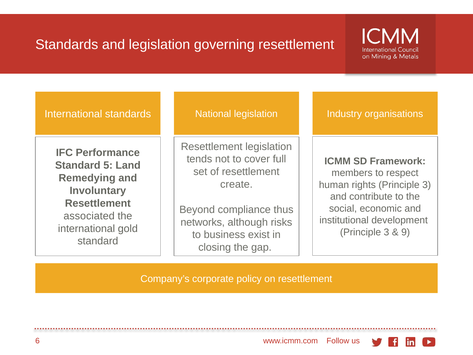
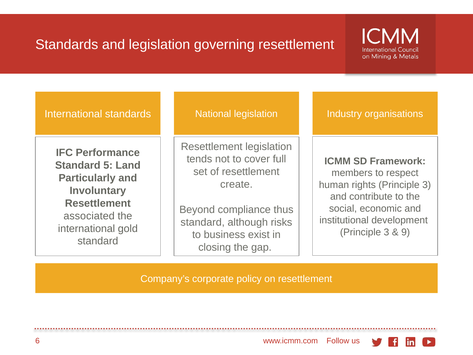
Remedying: Remedying -> Particularly (87, 178)
networks: networks -> standard (203, 222)
